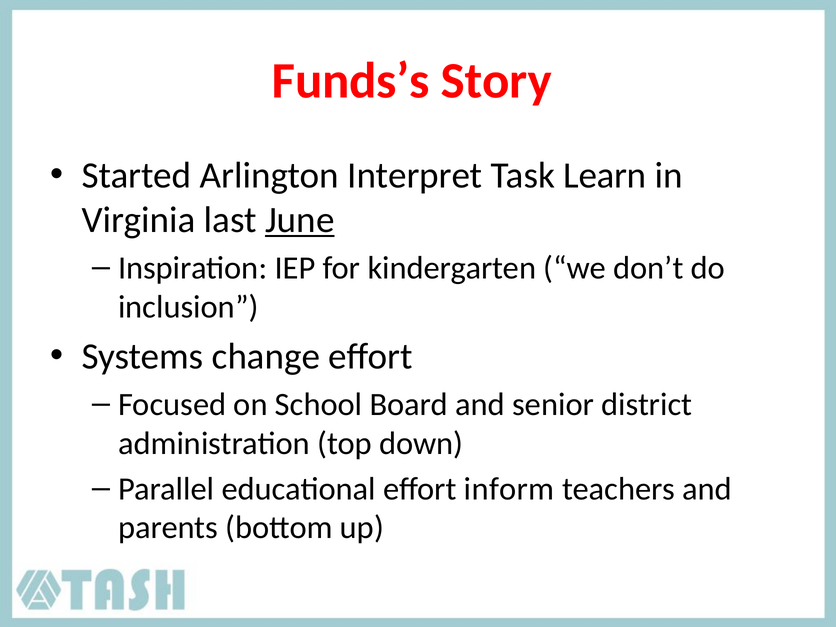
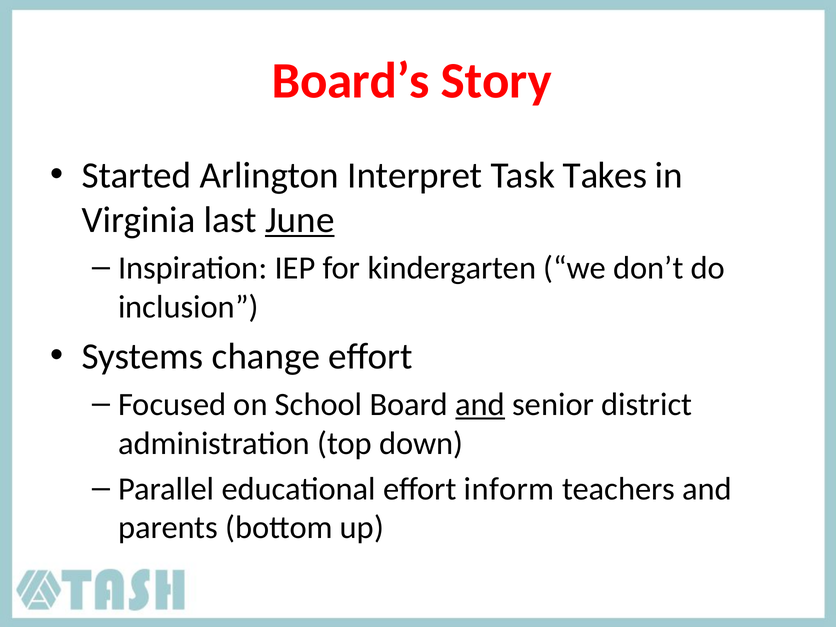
Funds’s: Funds’s -> Board’s (351, 81)
Learn: Learn -> Takes (605, 175)
and underline: none -> present (480, 404)
